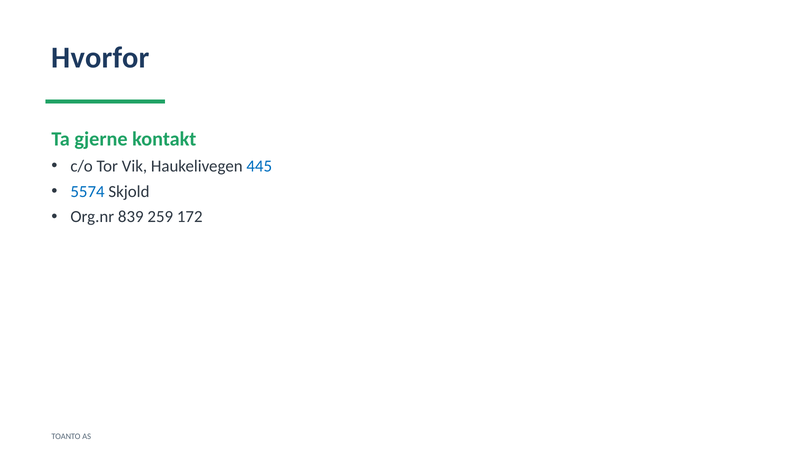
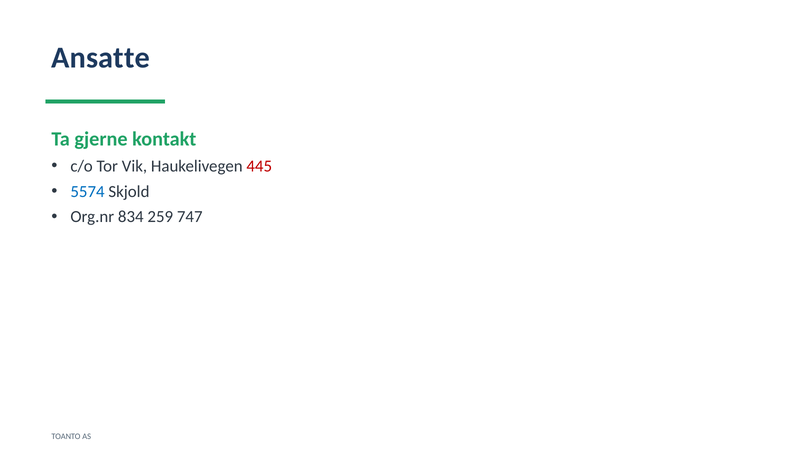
Hvorfor: Hvorfor -> Ansatte (101, 58)
445 colour: blue -> red (259, 166)
839: 839 -> 834 (131, 217)
172: 172 -> 747 (190, 217)
